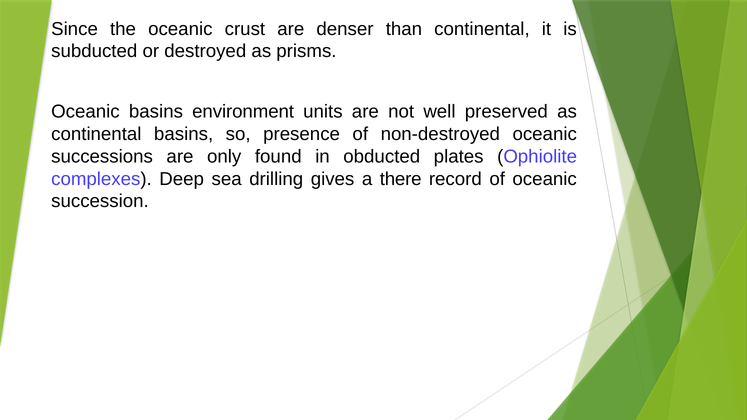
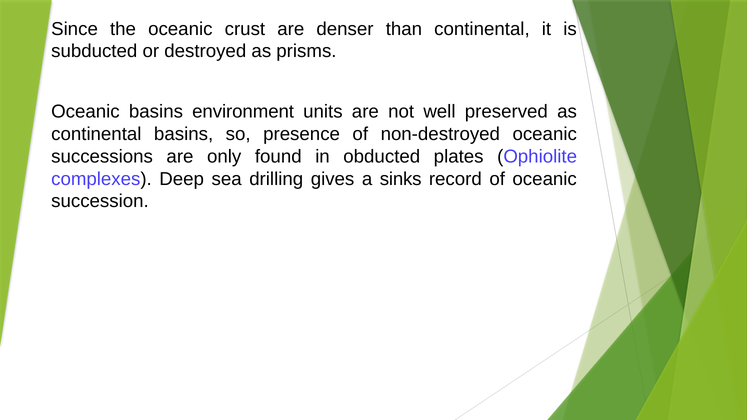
there: there -> sinks (401, 179)
